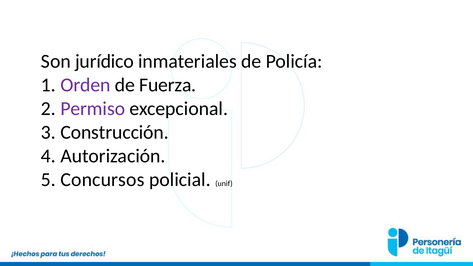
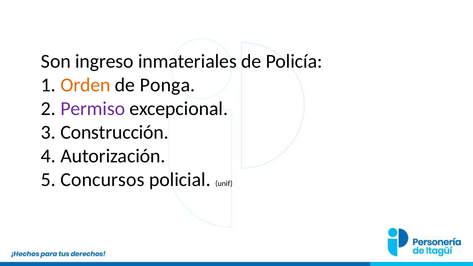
jurídico: jurídico -> ingreso (104, 61)
Orden colour: purple -> orange (85, 85)
Fuerza: Fuerza -> Ponga (168, 85)
